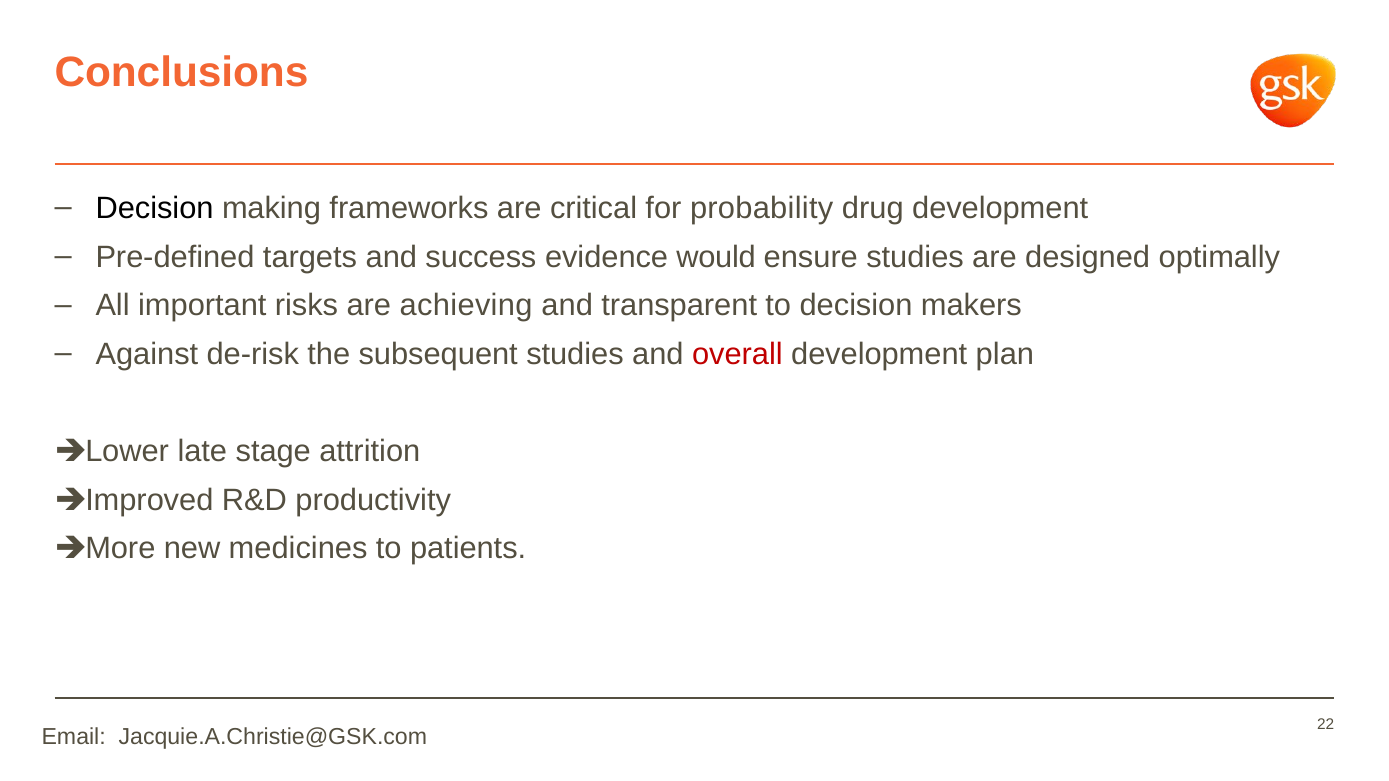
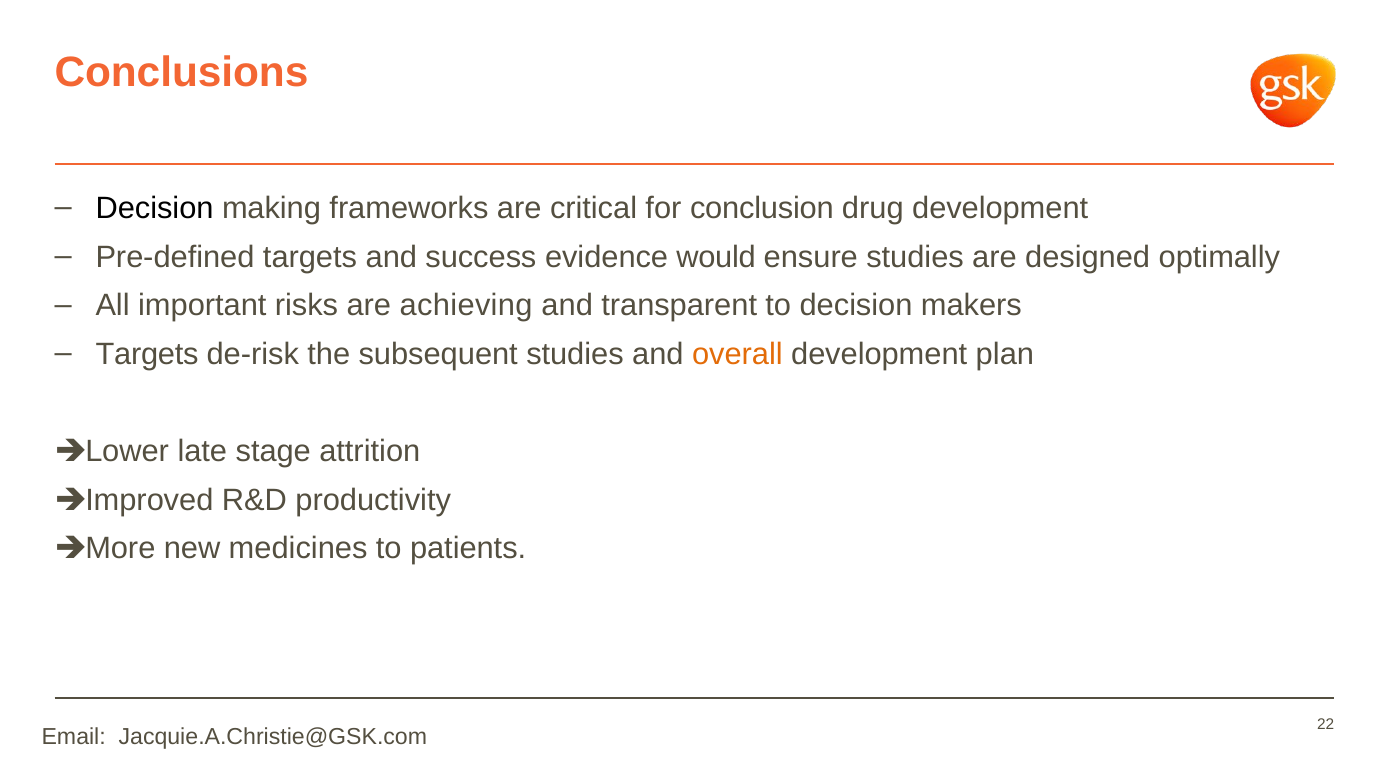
probability: probability -> conclusion (762, 209)
Against: Against -> Targets (147, 354)
overall colour: red -> orange (737, 354)
